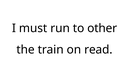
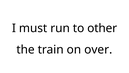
read: read -> over (98, 49)
